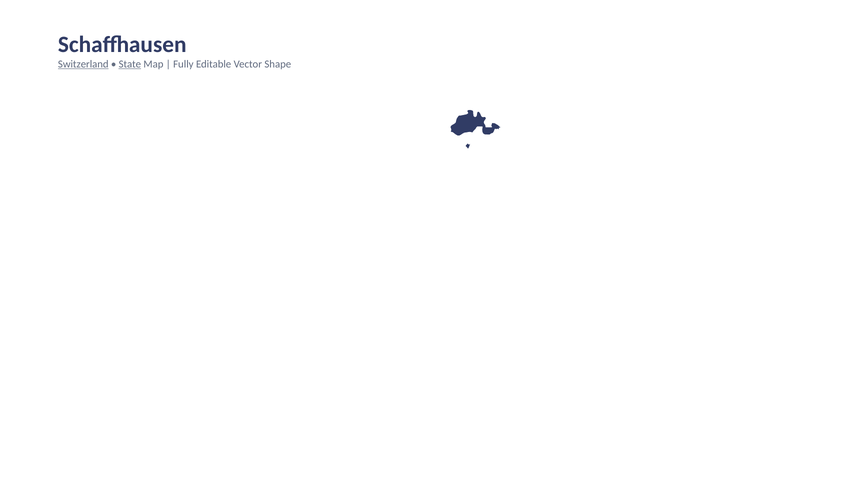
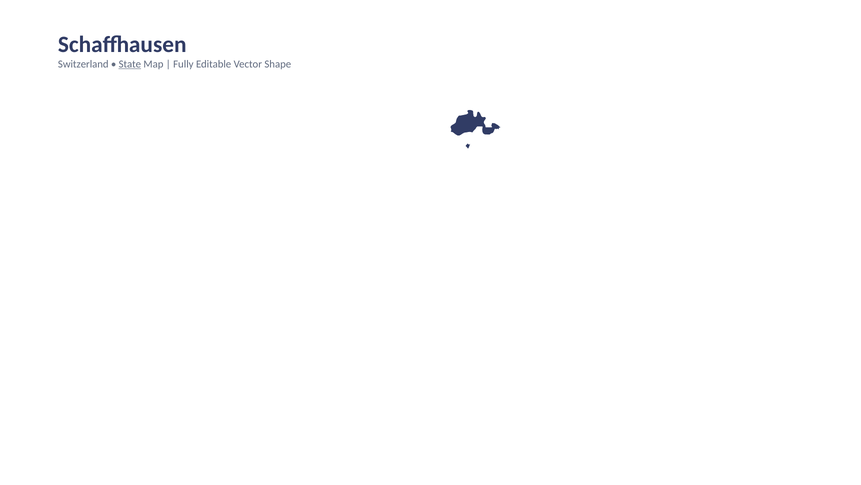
Switzerland underline: present -> none (83, 64)
